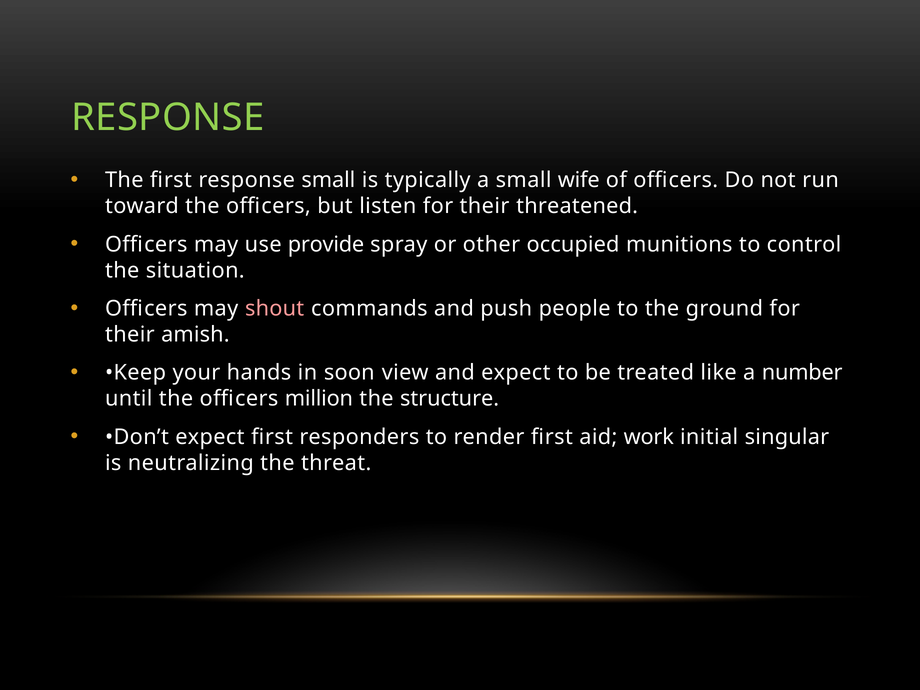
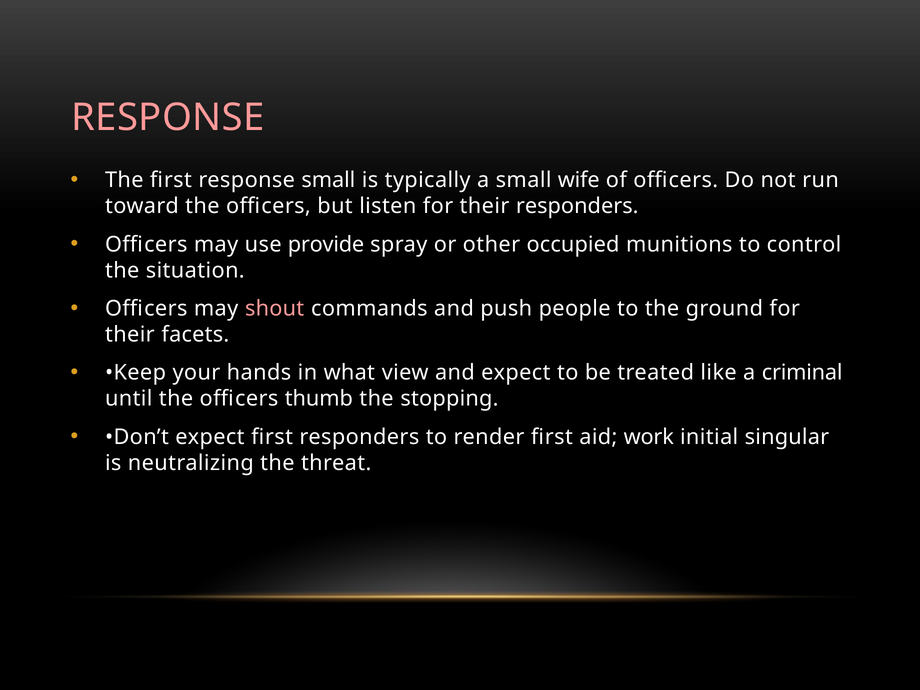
RESPONSE colour: light green -> pink (168, 118)
their threatened: threatened -> responders (577, 206)
amish: amish -> facets (195, 335)
soon: soon -> what (349, 373)
number: number -> criminal (802, 373)
million: million -> thumb (319, 399)
structure: structure -> stopping (449, 399)
